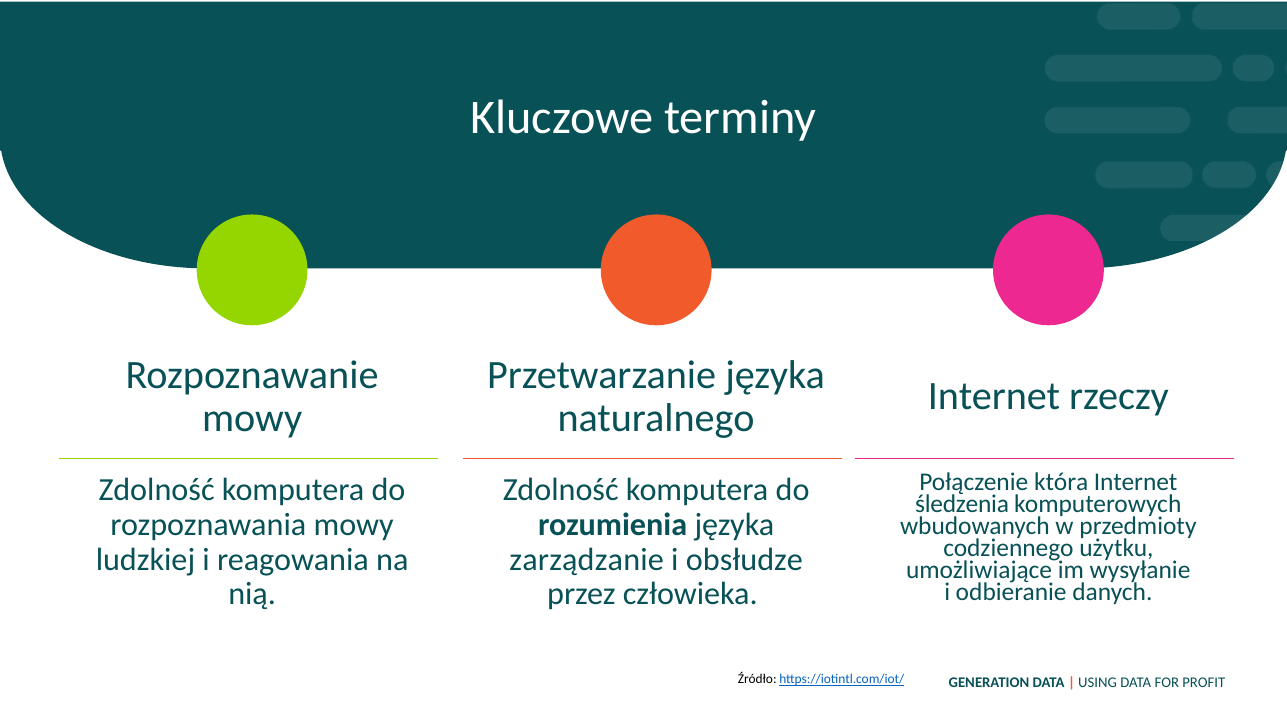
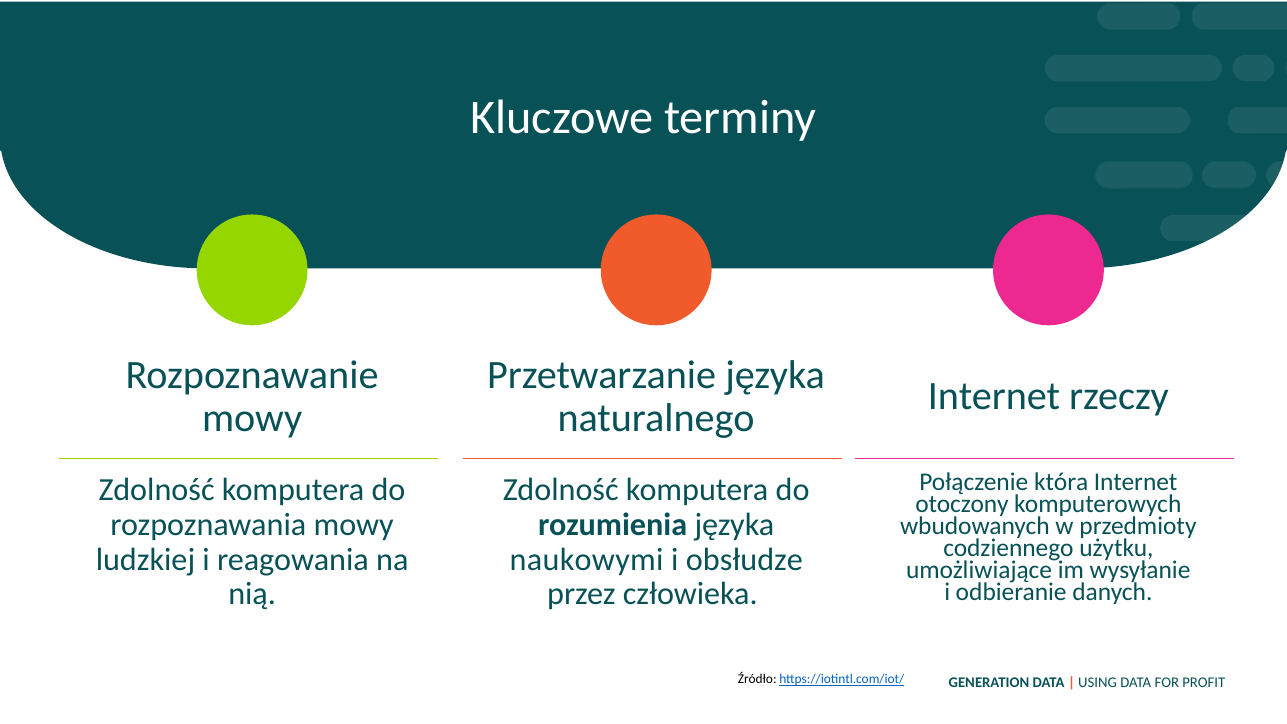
śledzenia: śledzenia -> otoczony (962, 504)
zarządzanie: zarządzanie -> naukowymi (587, 559)
